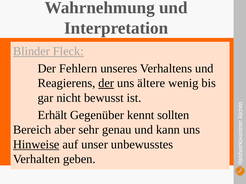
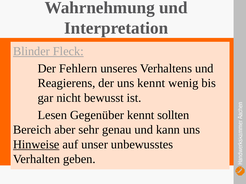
der underline: present -> none (106, 83)
uns ältere: ältere -> kennt (151, 83)
Erhält: Erhält -> Lesen (52, 115)
